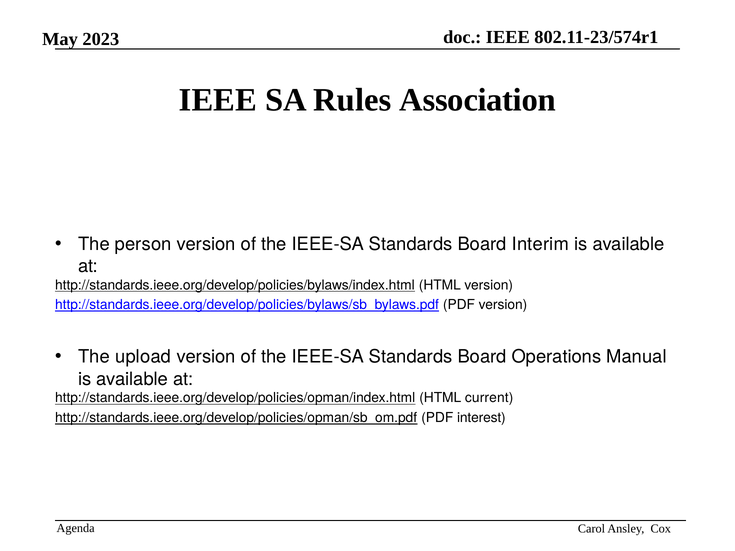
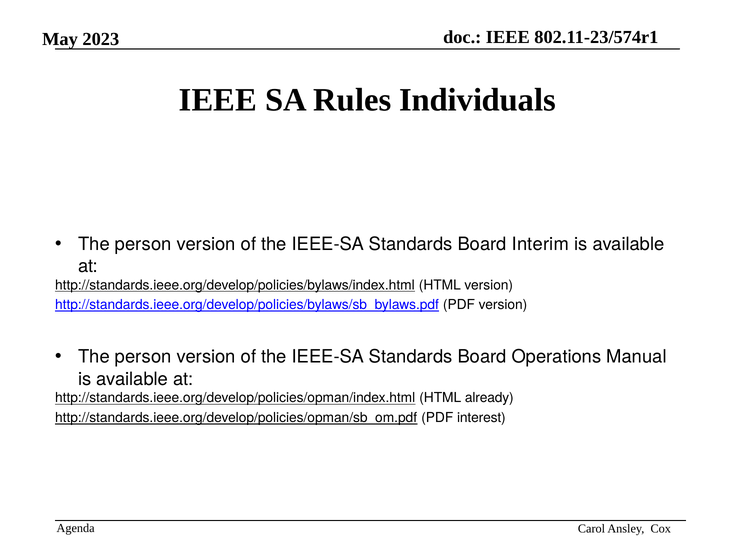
Association: Association -> Individuals (478, 100)
upload: upload -> person (143, 357)
current: current -> already (489, 398)
